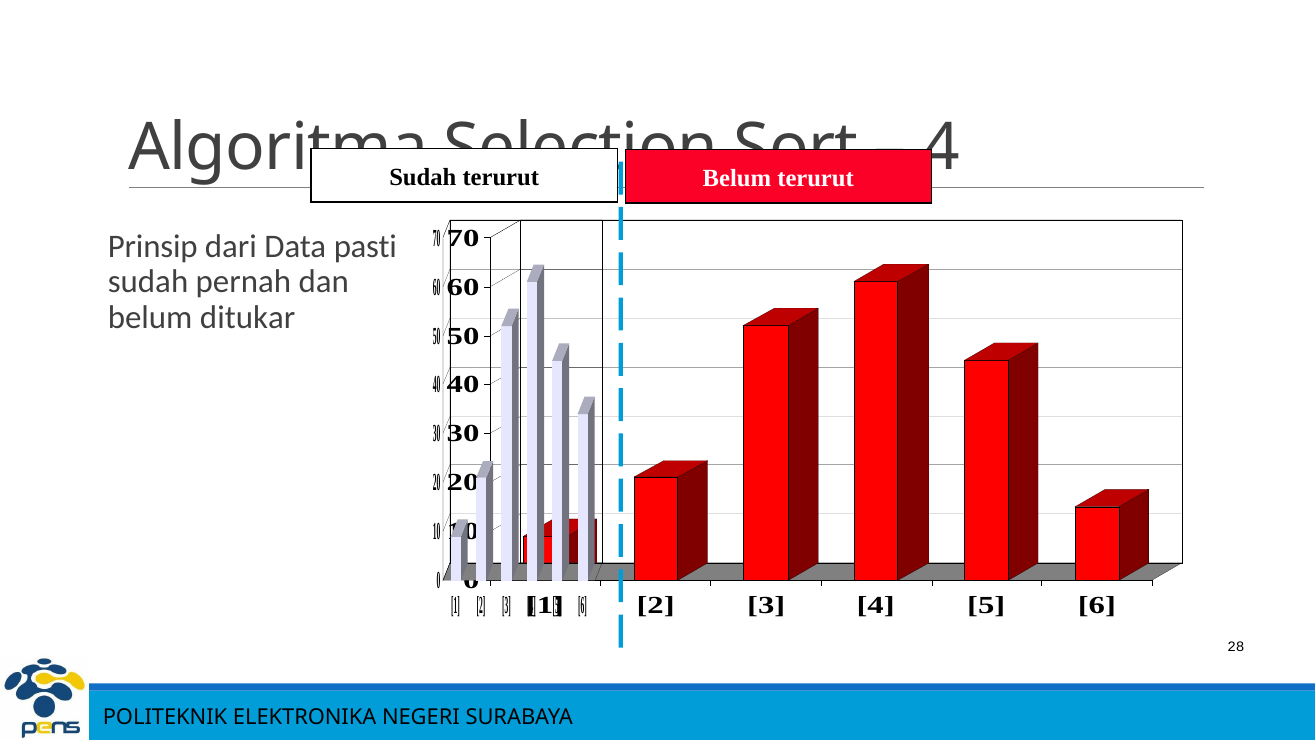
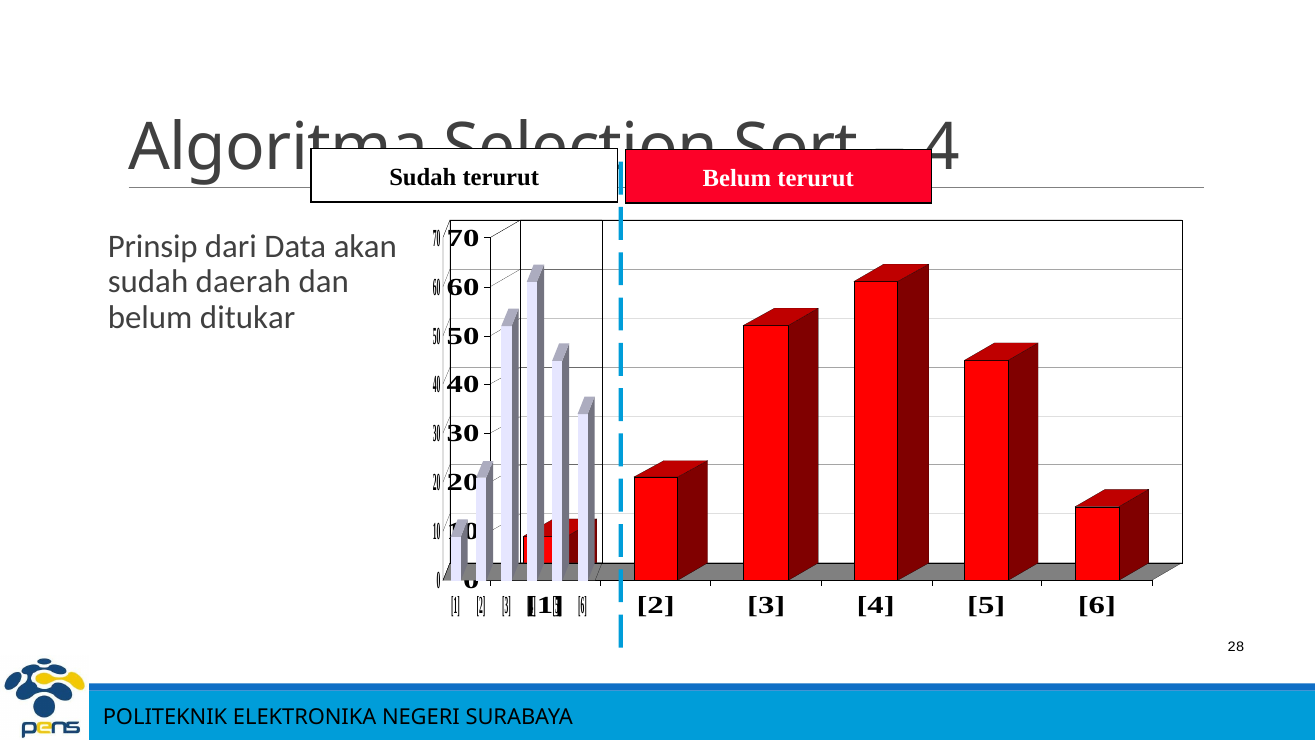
pasti: pasti -> akan (365, 246)
pernah: pernah -> daerah (243, 282)
